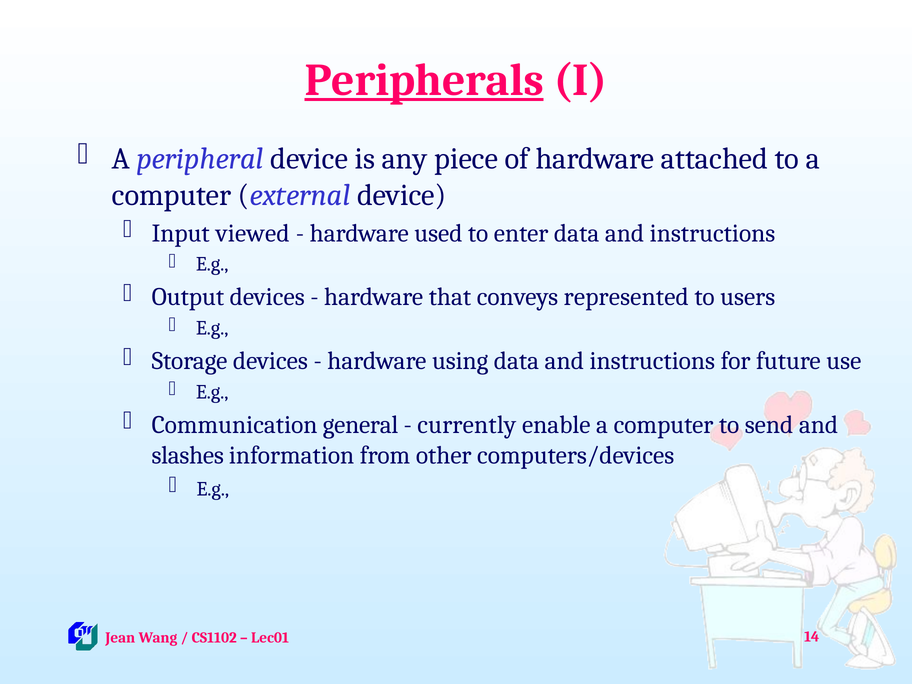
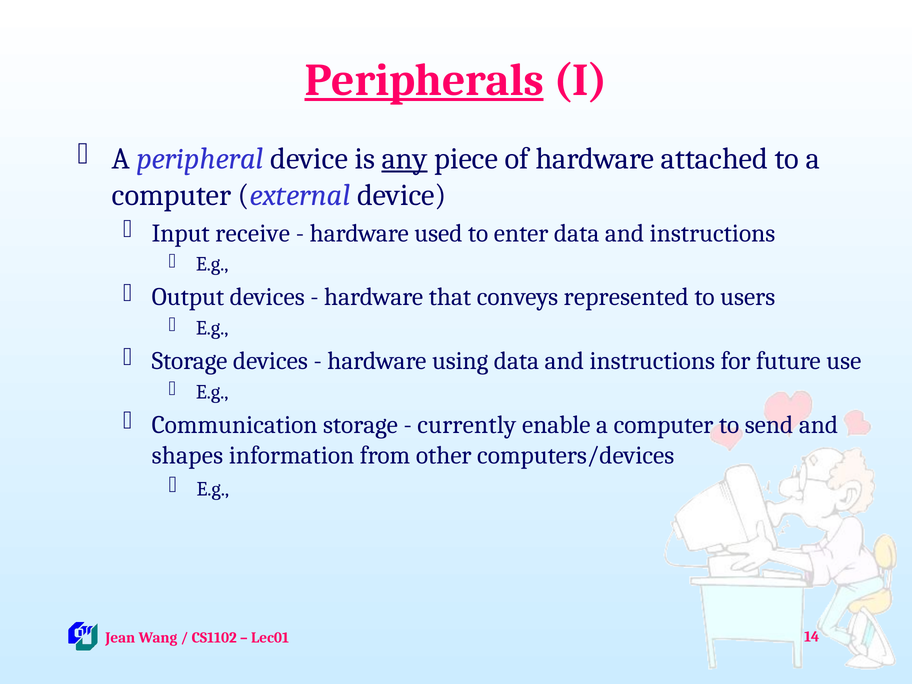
any underline: none -> present (405, 159)
viewed: viewed -> receive (253, 233)
Communication general: general -> storage (360, 425)
slashes: slashes -> shapes (187, 455)
